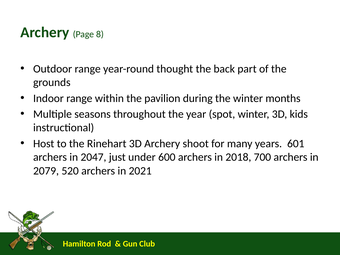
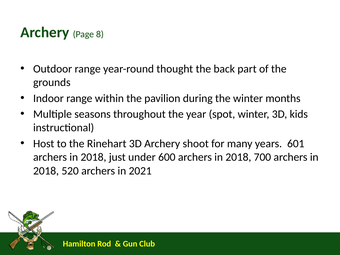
2047: 2047 -> 2018 (93, 157)
2079: 2079 -> 2018 (46, 171)
